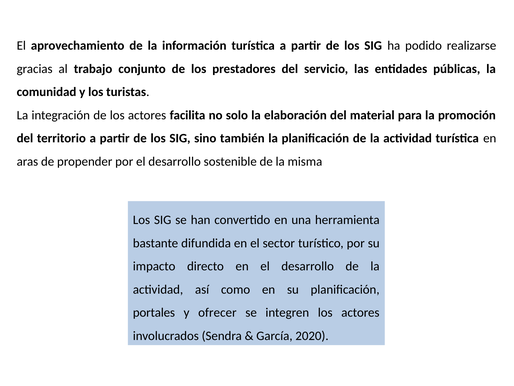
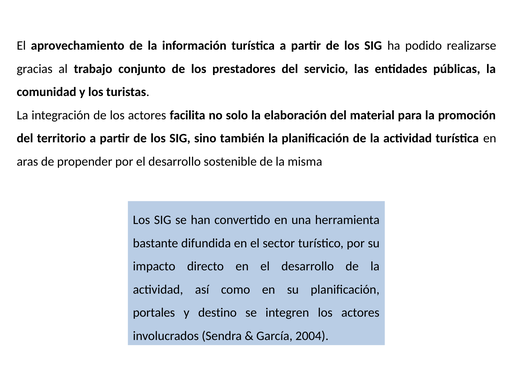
ofrecer: ofrecer -> destino (217, 312)
2020: 2020 -> 2004 (312, 335)
